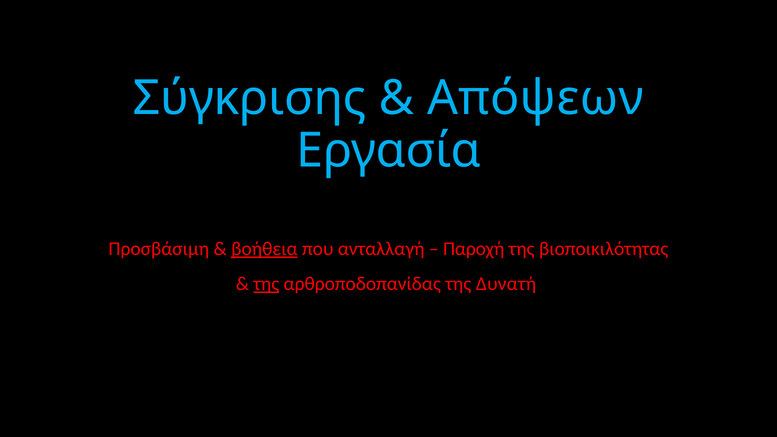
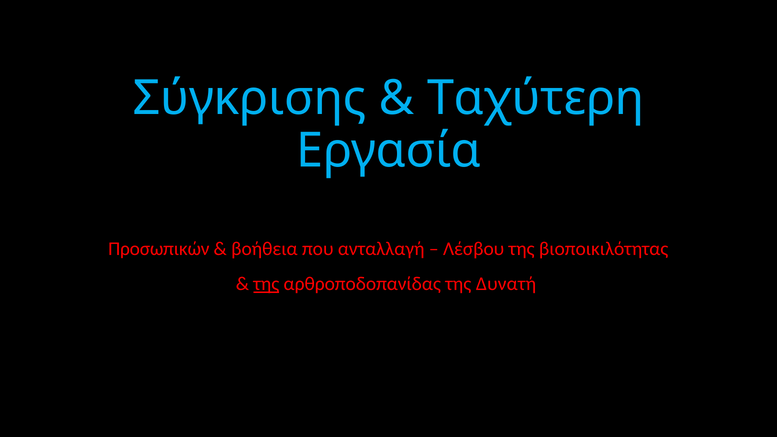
Απόψεων: Απόψεων -> Ταχύτερη (536, 98)
Προσβάσιμη: Προσβάσιμη -> Προσωπικών (159, 249)
βοήθεια underline: present -> none (264, 249)
Παροχή: Παροχή -> Λέσβου (474, 249)
